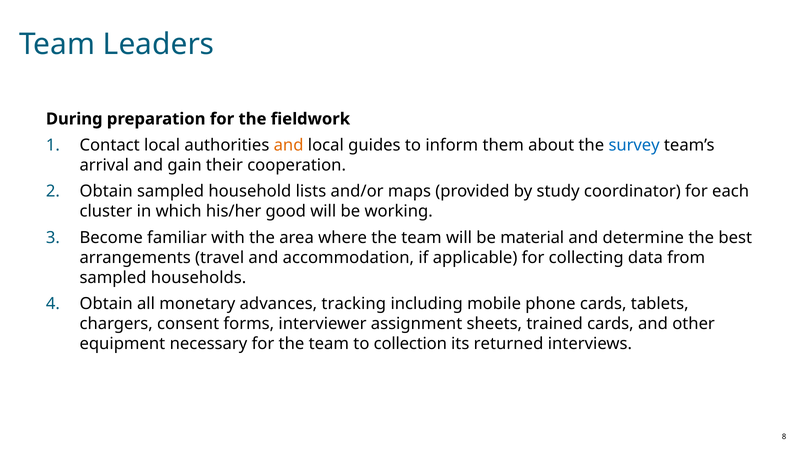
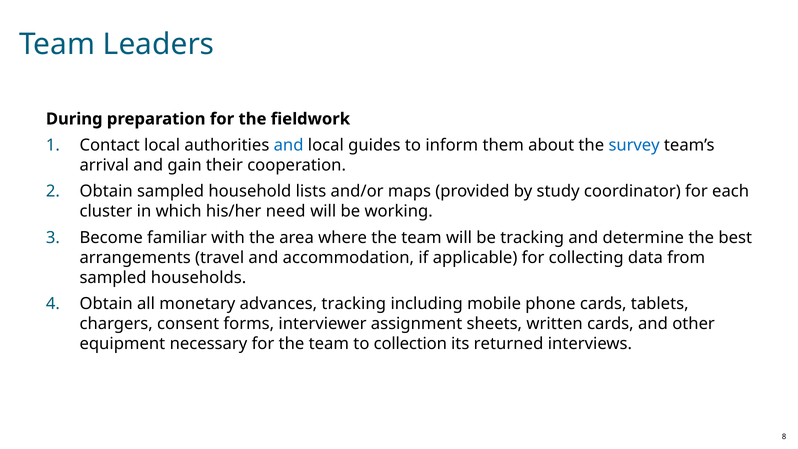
and colour: orange -> blue (289, 145)
good: good -> need (286, 211)
be material: material -> tracking (532, 238)
trained: trained -> written (555, 324)
